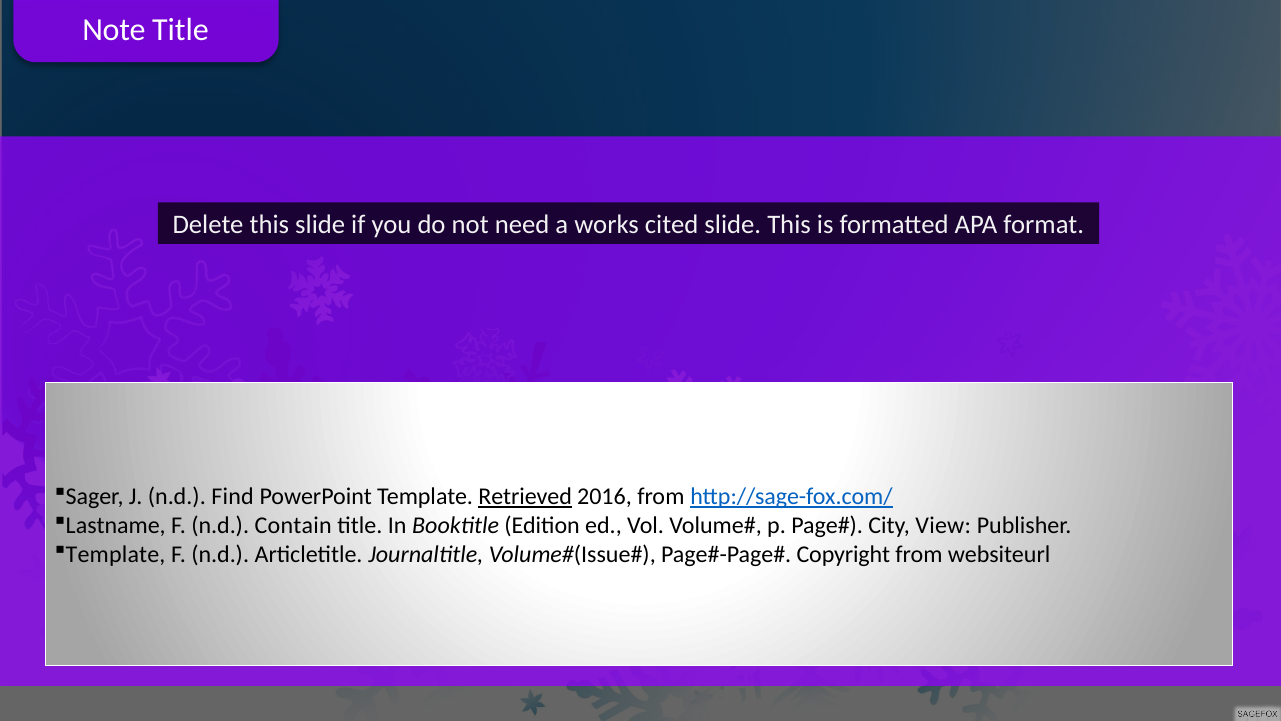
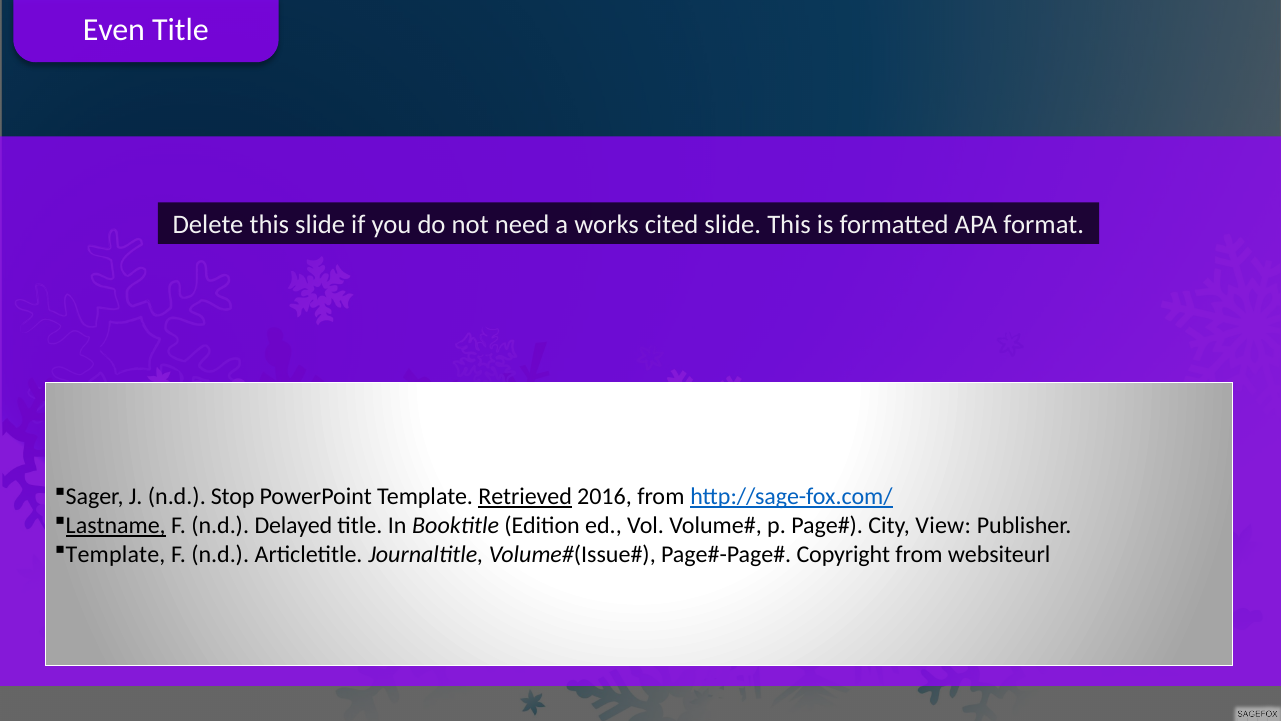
Note: Note -> Even (114, 30)
Find: Find -> Stop (233, 496)
Lastname underline: none -> present (116, 526)
Contain: Contain -> Delayed (293, 526)
